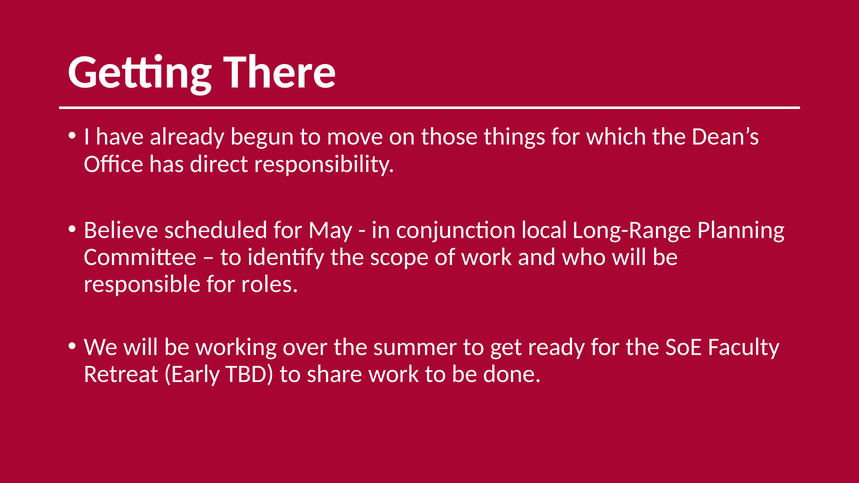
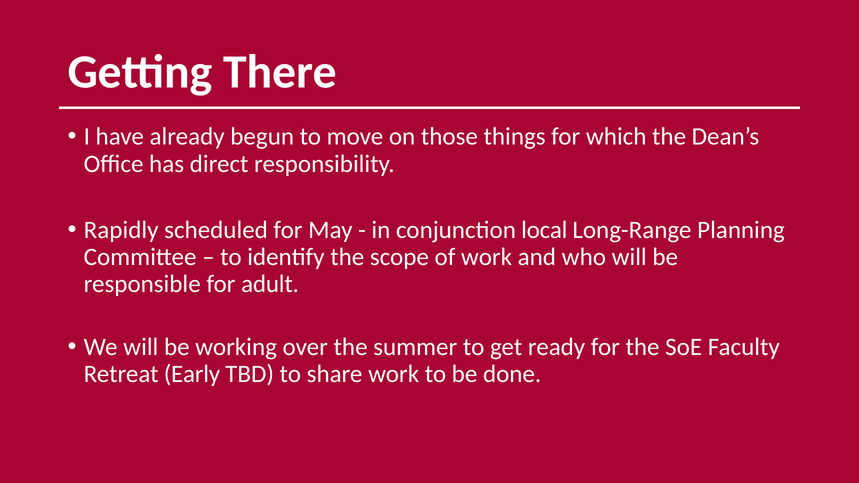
Believe: Believe -> Rapidly (121, 230)
roles: roles -> adult (270, 284)
